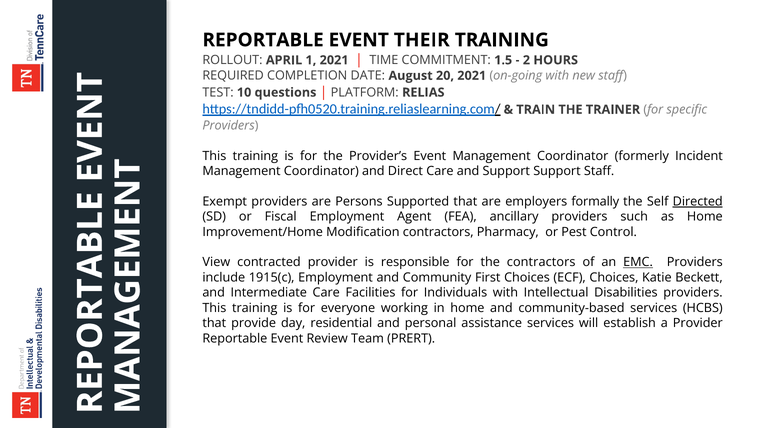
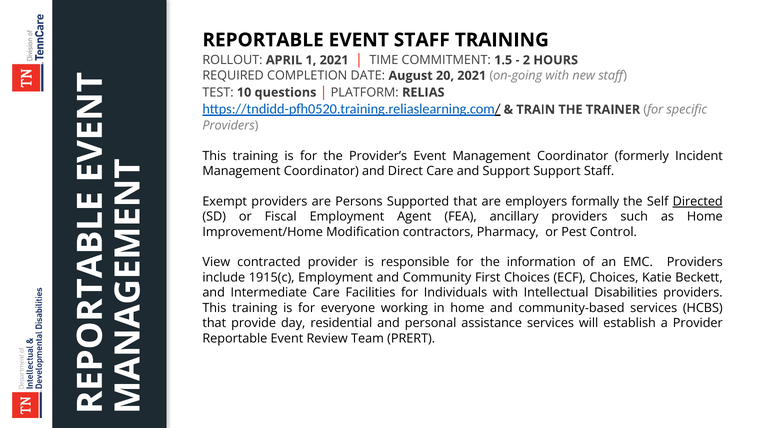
EVENT THEIR: THEIR -> STAFF (422, 40)
the contractors: contractors -> information (541, 262)
EMC underline: present -> none (638, 262)
